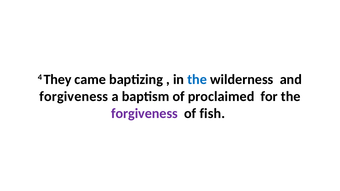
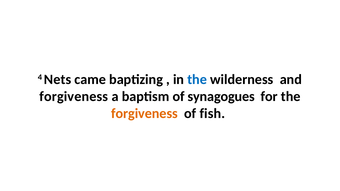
They: They -> Nets (57, 80)
proclaimed: proclaimed -> synagogues (221, 97)
forgiveness colour: purple -> orange (144, 114)
